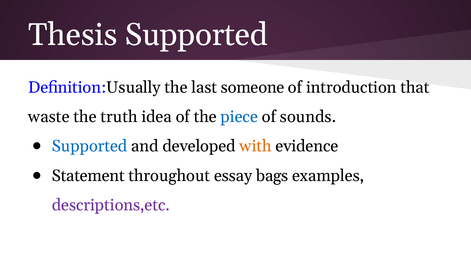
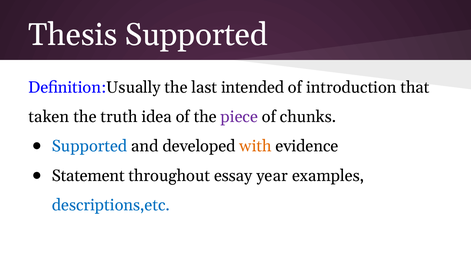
someone: someone -> intended (253, 87)
waste: waste -> taken (49, 117)
piece colour: blue -> purple (239, 117)
sounds: sounds -> chunks (308, 117)
bags: bags -> year (272, 176)
descriptions,etc colour: purple -> blue (111, 205)
